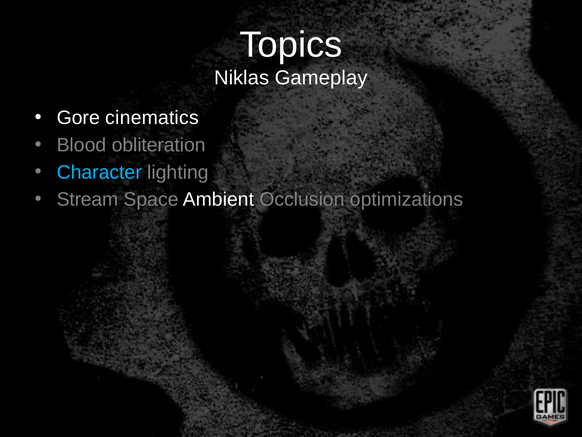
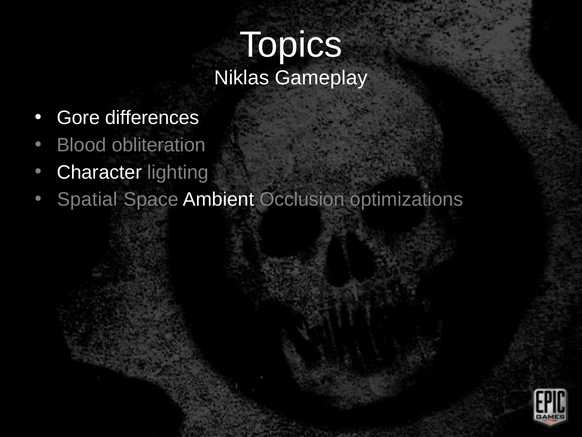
cinematics: cinematics -> differences (152, 118)
Character colour: light blue -> white (99, 172)
Stream: Stream -> Spatial (87, 199)
